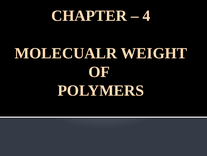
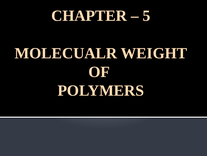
4: 4 -> 5 (146, 16)
